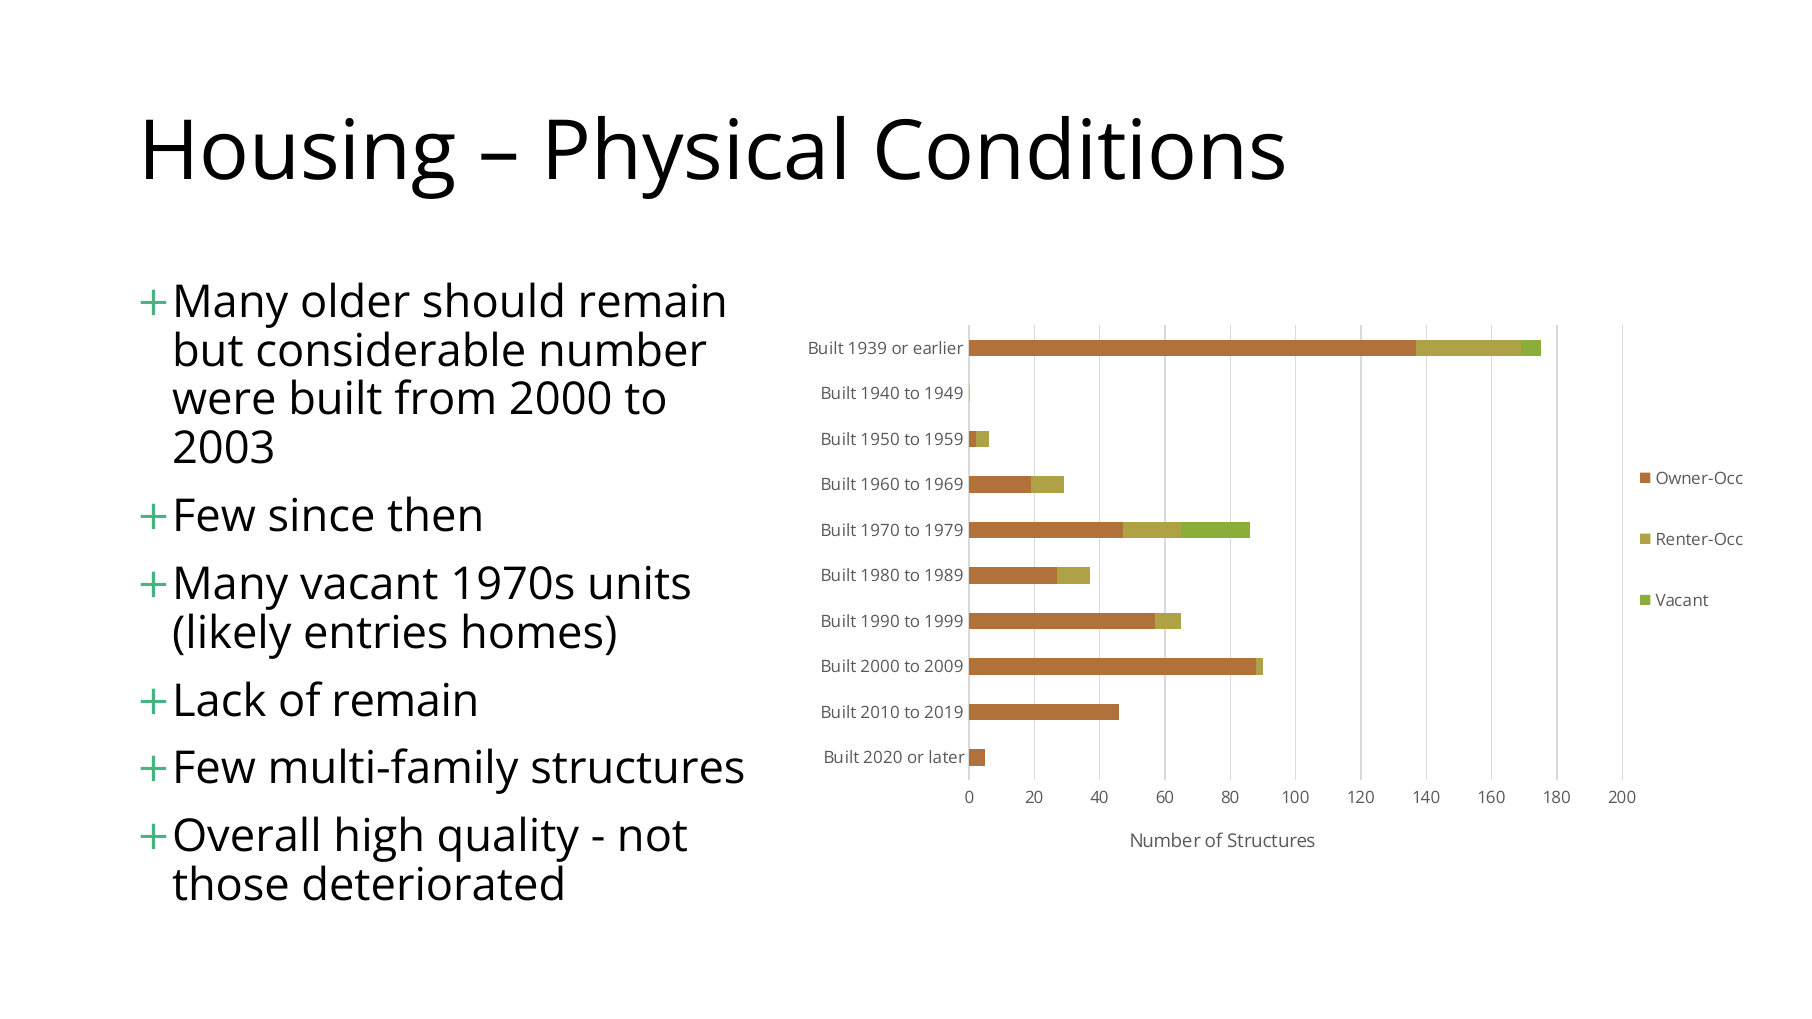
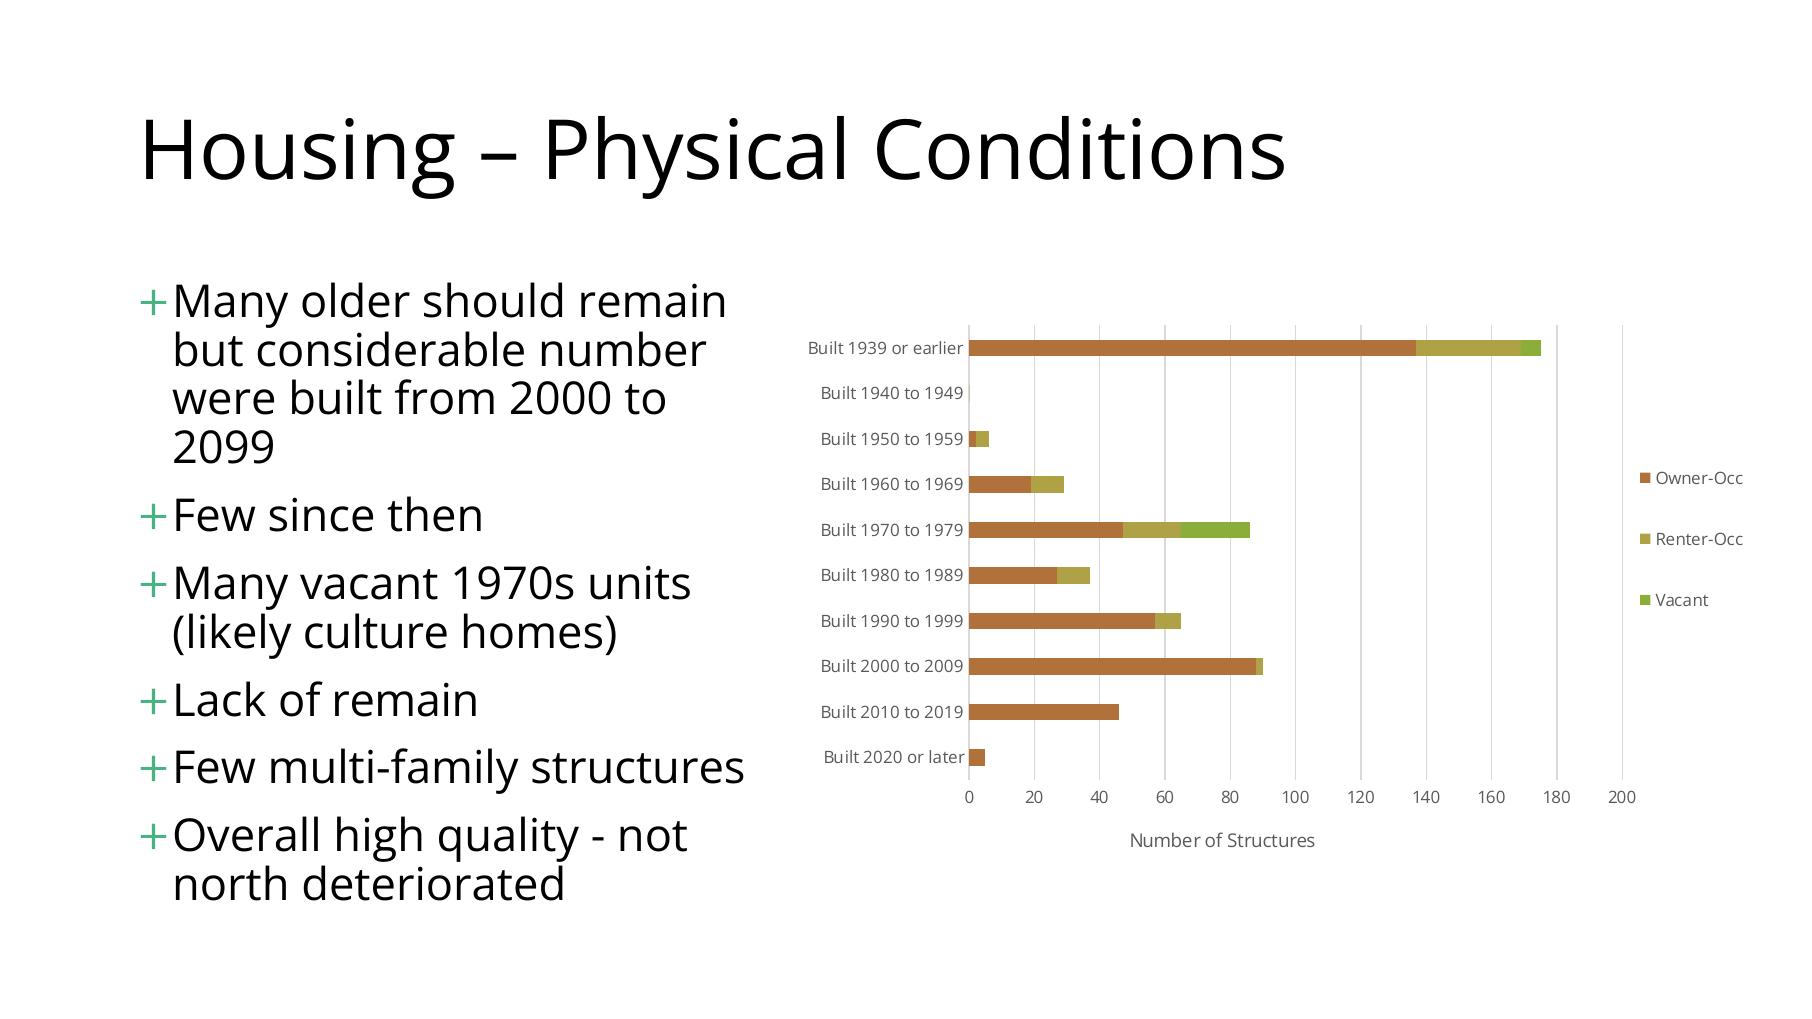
2003: 2003 -> 2099 (224, 449)
entries: entries -> culture (376, 634)
those: those -> north (231, 886)
